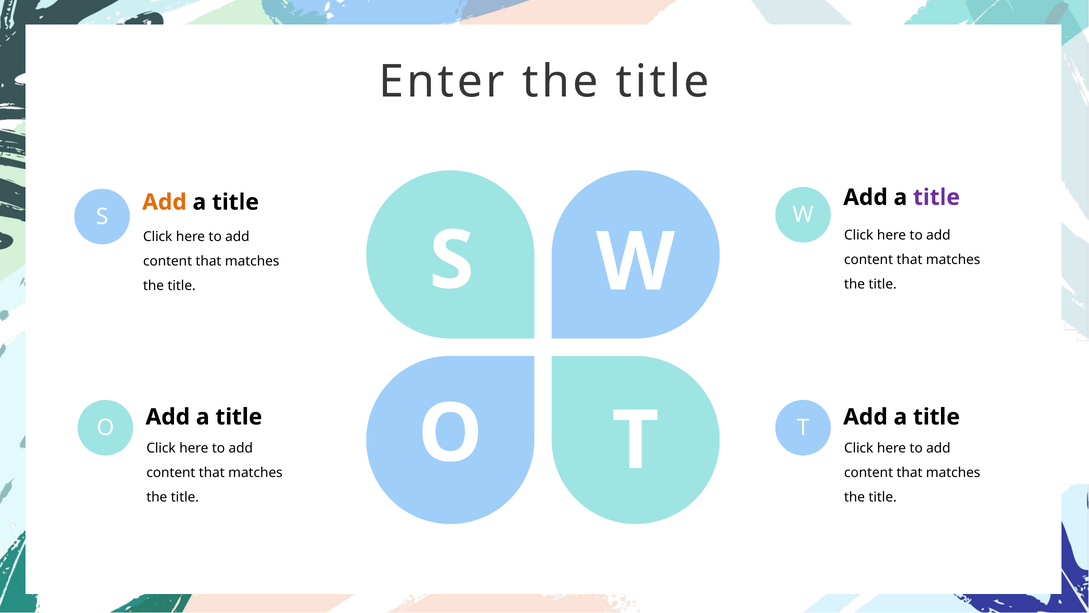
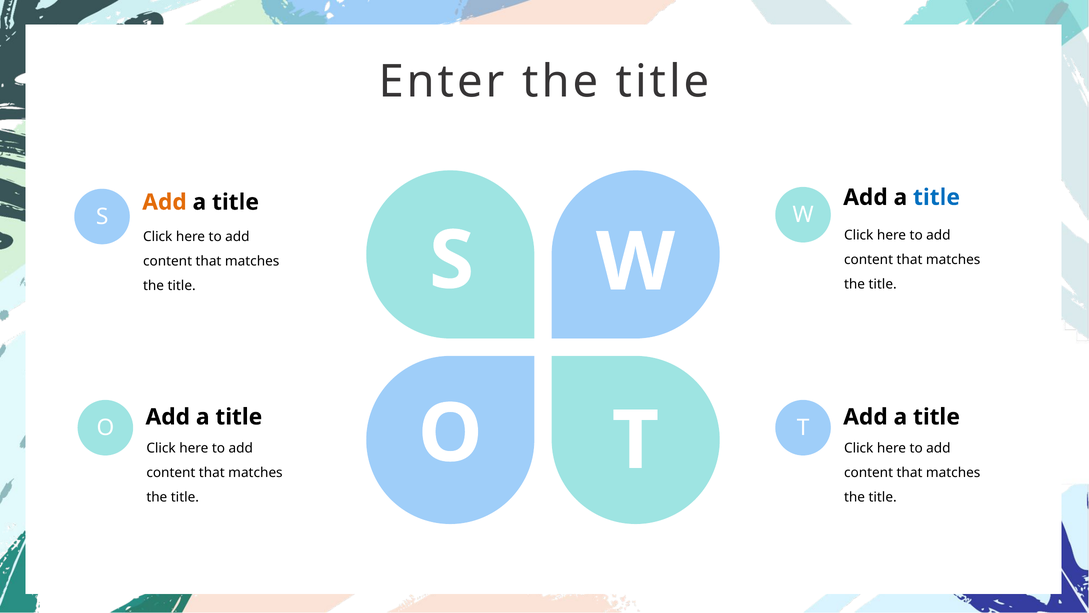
title colour: purple -> blue (937, 197)
